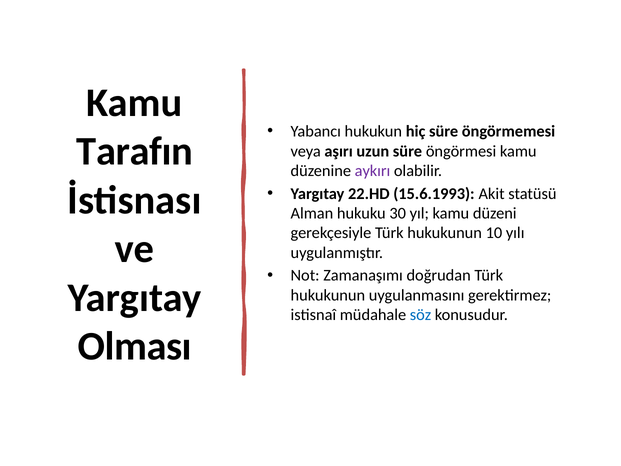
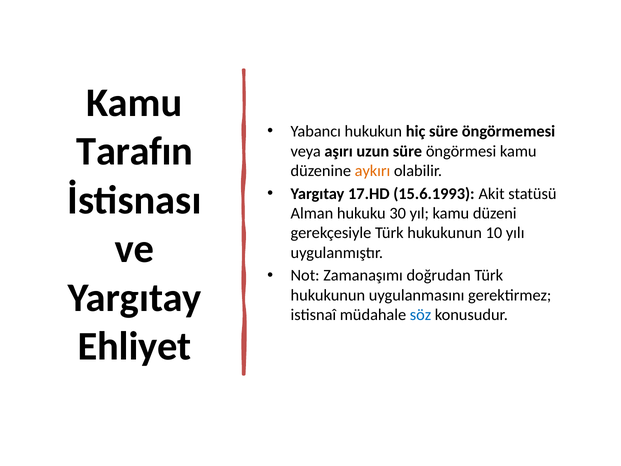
aykırı colour: purple -> orange (373, 171)
22.HD: 22.HD -> 17.HD (369, 194)
Olması: Olması -> Ehliyet (135, 346)
